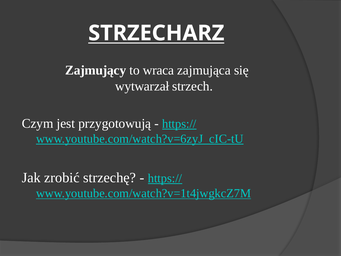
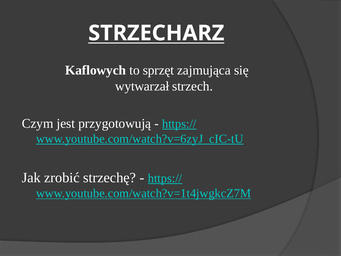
Zajmujący: Zajmujący -> Kaflowych (96, 70)
wraca: wraca -> sprzęt (158, 70)
